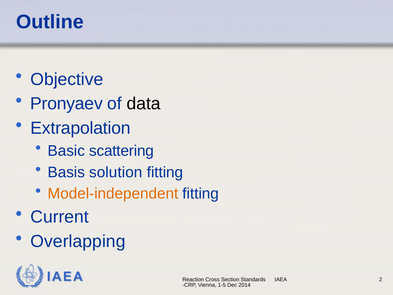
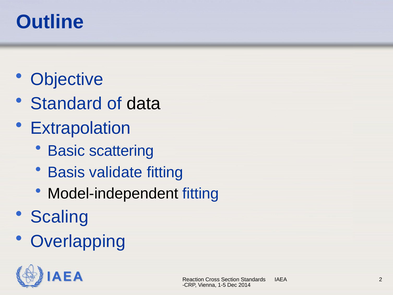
Pronyaev: Pronyaev -> Standard (66, 104)
solution: solution -> validate (116, 172)
Model-independent colour: orange -> black (113, 193)
Current: Current -> Scaling (60, 217)
